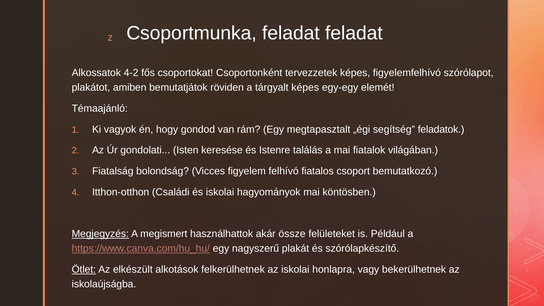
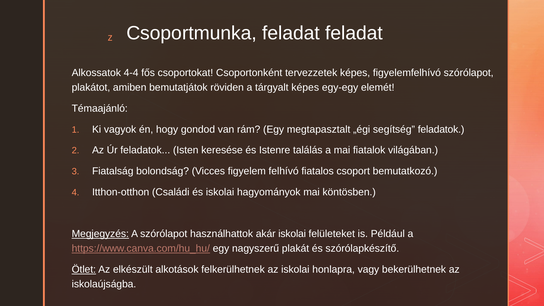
4-2: 4-2 -> 4-4 (131, 73)
Úr gondolati: gondolati -> feladatok (145, 150)
A megismert: megismert -> szórólapot (164, 234)
akár össze: össze -> iskolai (292, 234)
